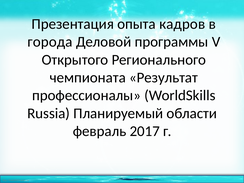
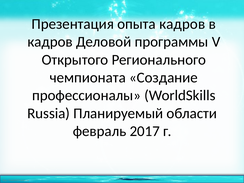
города: города -> кадров (50, 42)
Результат: Результат -> Создание (163, 78)
